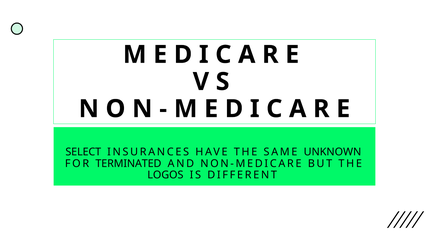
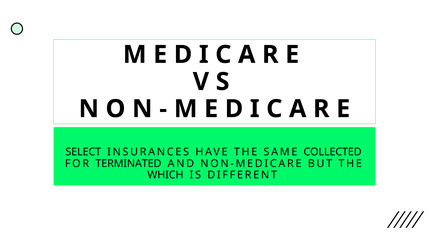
UNKNOWN: UNKNOWN -> COLLECTED (333, 151)
LOGOS: LOGOS -> WHICH (165, 175)
